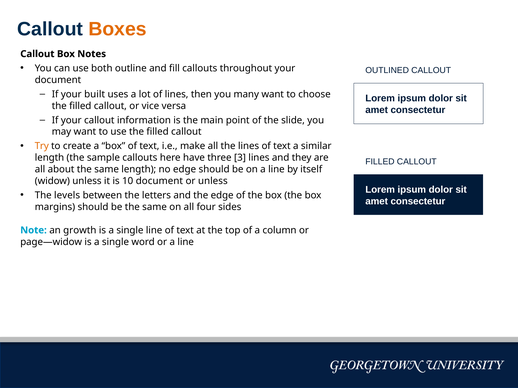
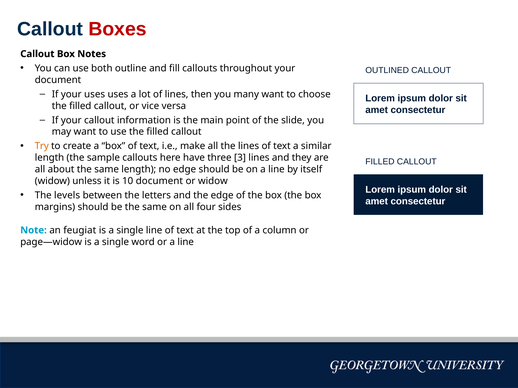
Boxes colour: orange -> red (118, 29)
your built: built -> uses (95, 94)
or unless: unless -> widow (213, 181)
growth: growth -> feugiat (80, 230)
